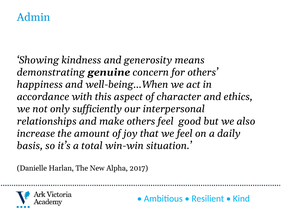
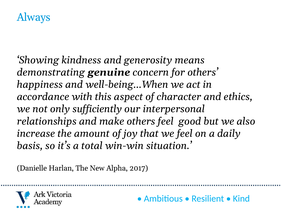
Admin: Admin -> Always (34, 17)
